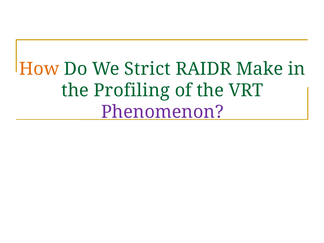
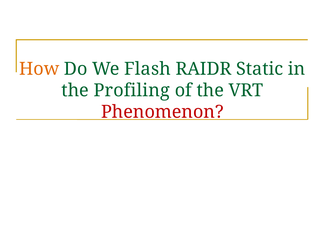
Strict: Strict -> Flash (147, 69)
Make: Make -> Static (260, 69)
Phenomenon colour: purple -> red (162, 112)
